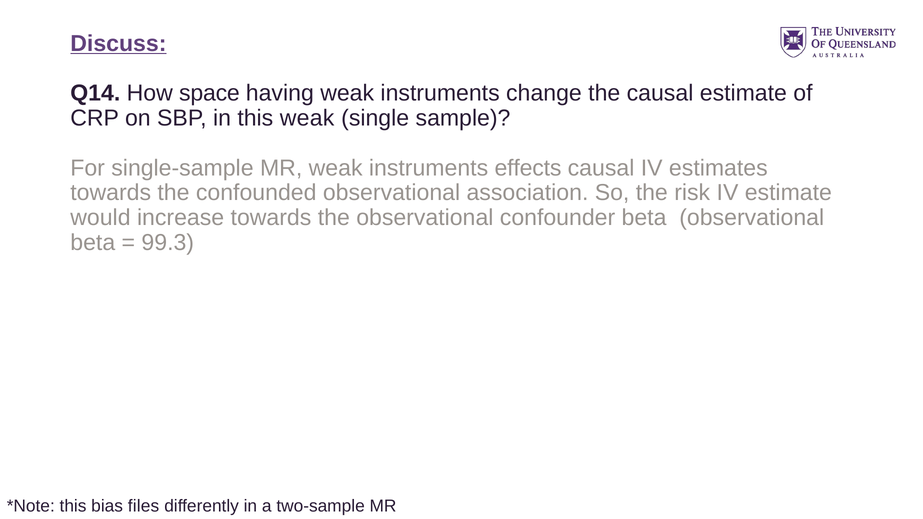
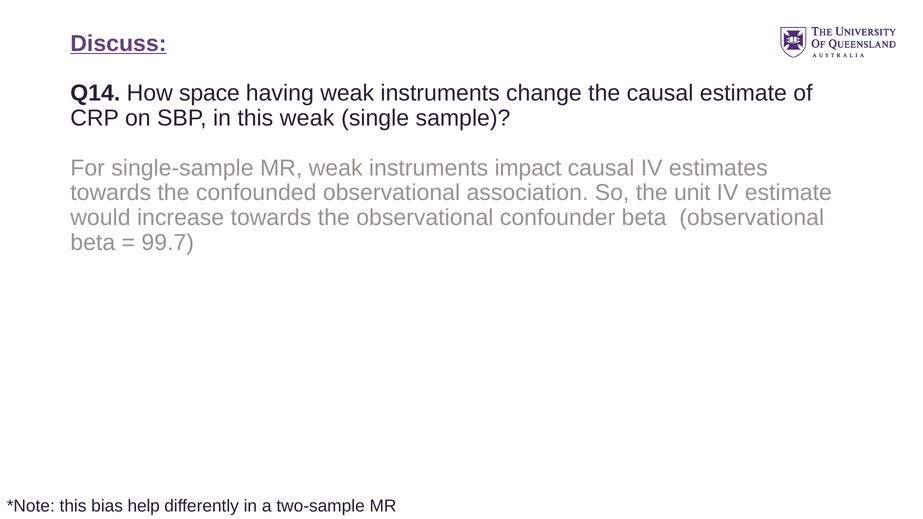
effects: effects -> impact (528, 168)
risk: risk -> unit (692, 193)
99.3: 99.3 -> 99.7 (168, 243)
files: files -> help (144, 506)
